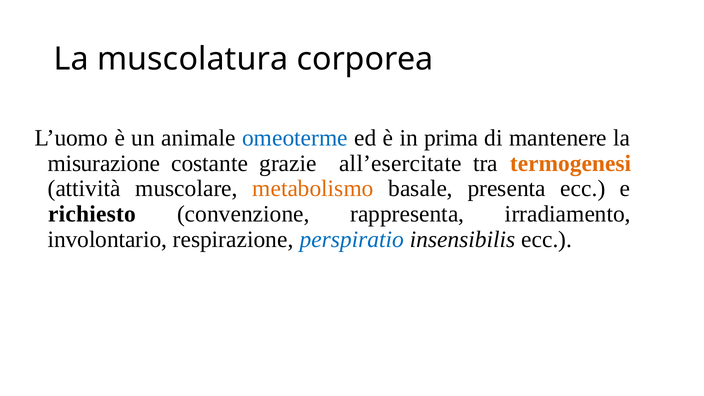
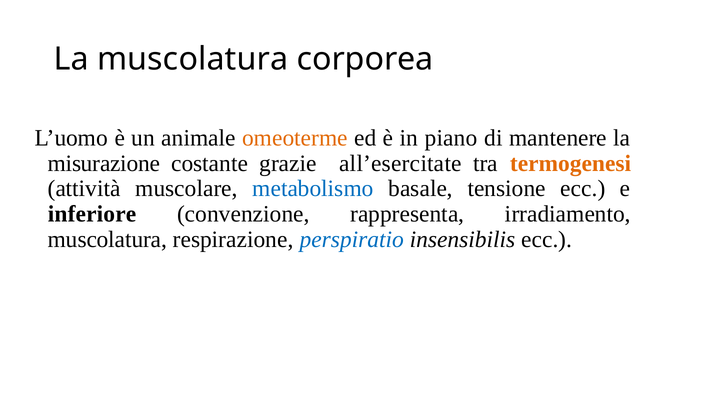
omeoterme colour: blue -> orange (295, 138)
prima: prima -> piano (451, 138)
metabolismo colour: orange -> blue (313, 189)
presenta: presenta -> tensione (507, 189)
richiesto: richiesto -> inferiore (92, 214)
involontario: involontario -> muscolatura (107, 239)
